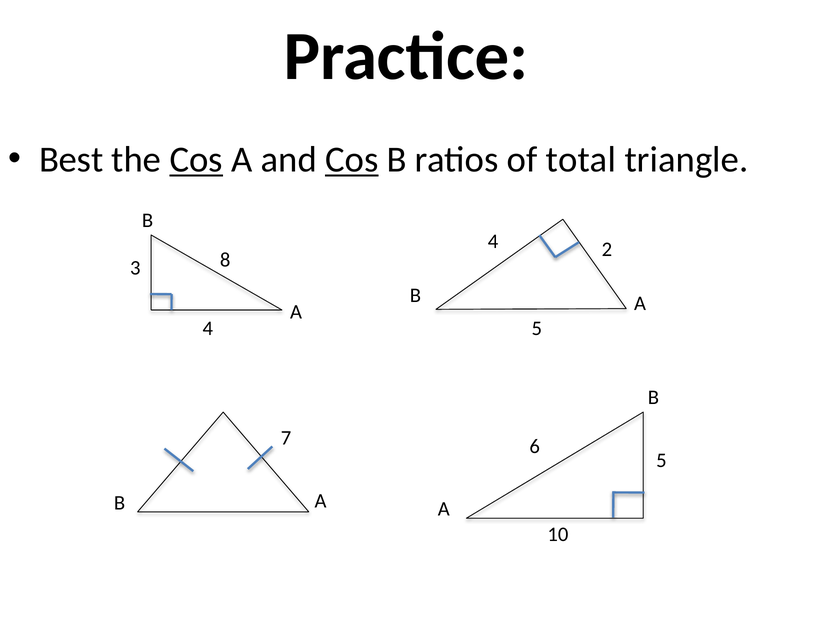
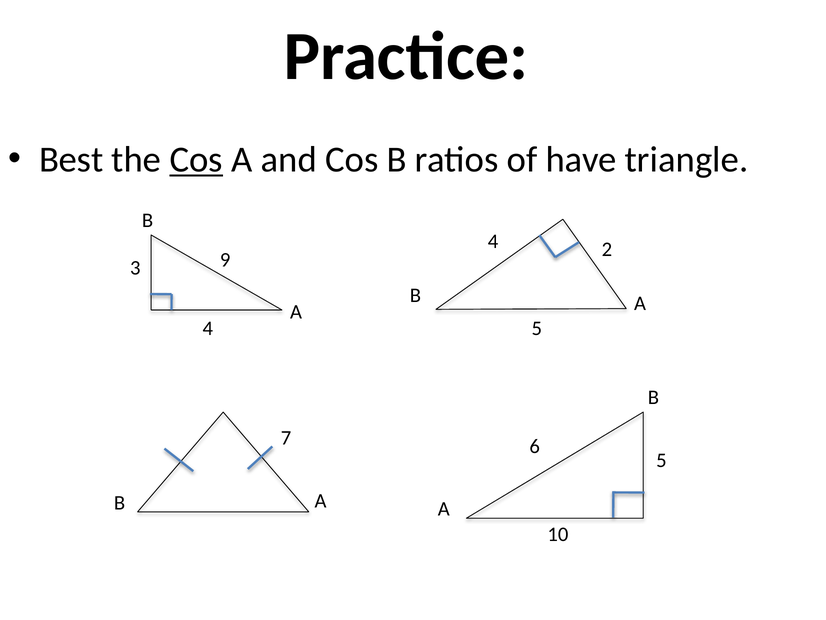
Cos underline: present -> none (352, 160)
total: total -> have (581, 160)
8: 8 -> 9 (225, 260)
